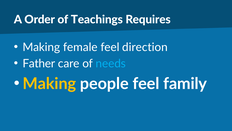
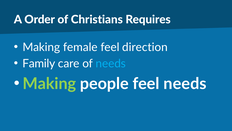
Teachings: Teachings -> Christians (97, 20)
Father: Father -> Family (39, 63)
Making colour: yellow -> light green (49, 83)
feel family: family -> needs (185, 83)
